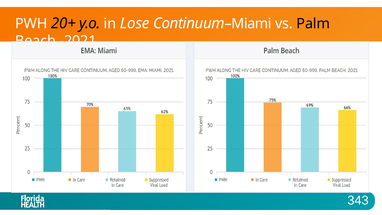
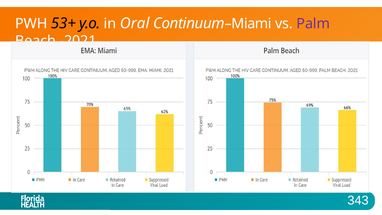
20+: 20+ -> 53+ (63, 23)
Lose: Lose -> Oral (135, 23)
Palm colour: black -> purple (313, 24)
